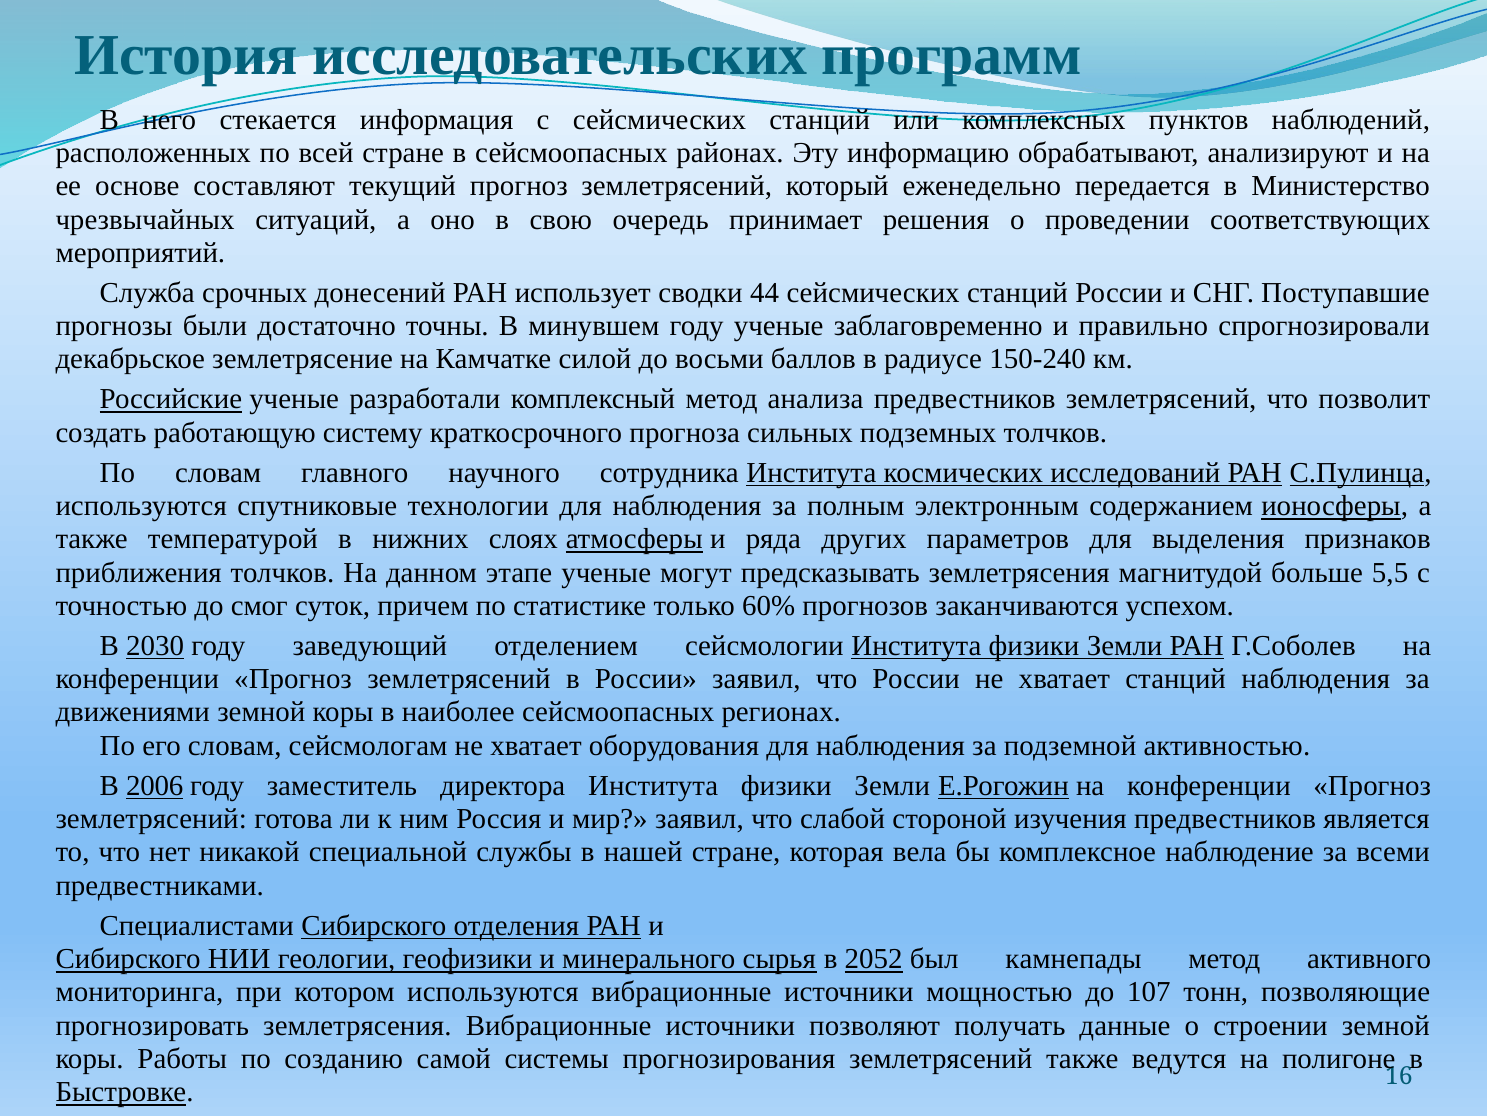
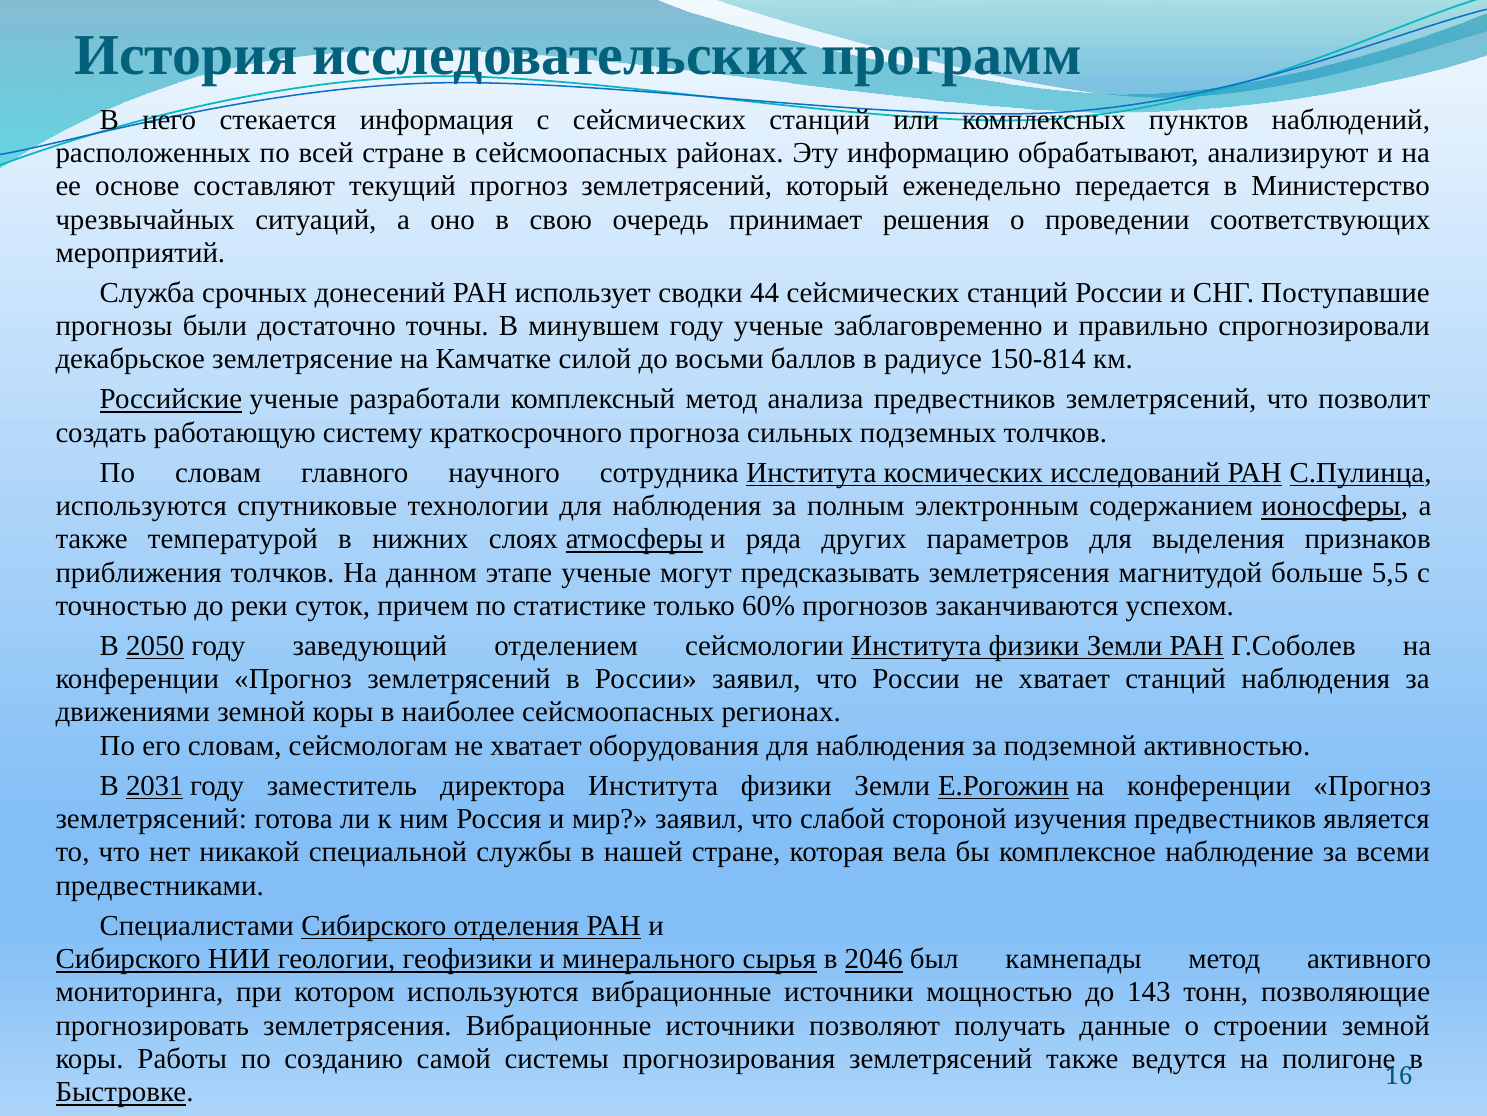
150-240: 150-240 -> 150-814 (1038, 359)
смог: смог -> реки (259, 605)
2030: 2030 -> 2050 (155, 645)
2006: 2006 -> 2031 (155, 785)
2052: 2052 -> 2046 (874, 958)
107: 107 -> 143 (1149, 992)
